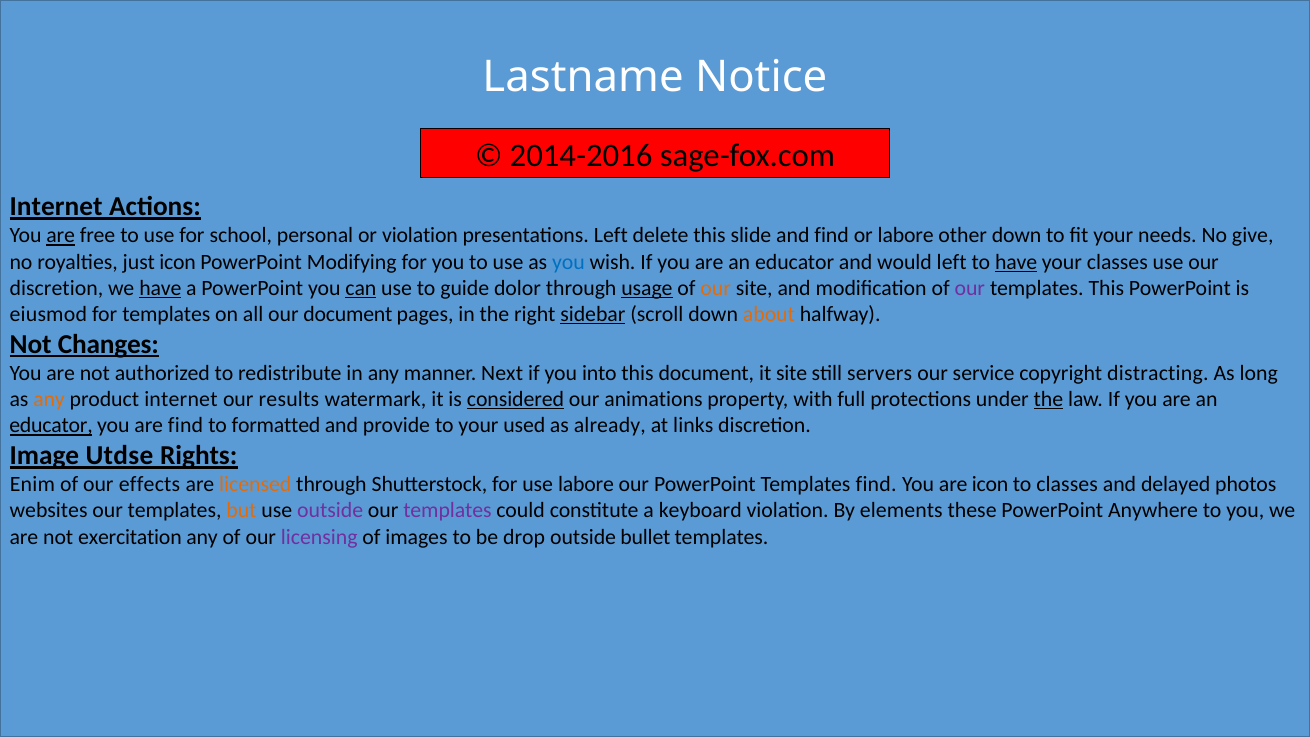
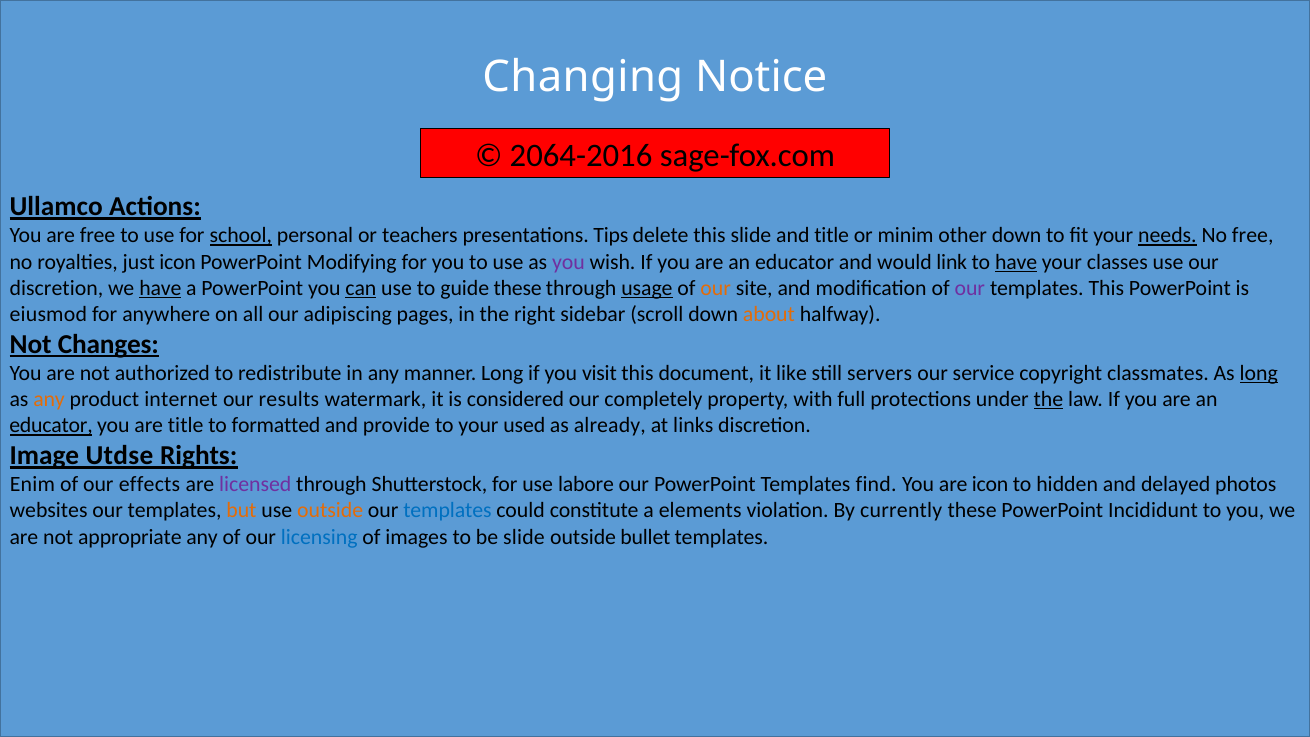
Lastname: Lastname -> Changing (583, 77)
2014-2016: 2014-2016 -> 2064-2016 (581, 155)
Internet: Internet -> Ullamco (56, 207)
are underline: present -> none (61, 236)
school underline: none -> present (241, 236)
or violation: violation -> teachers (420, 236)
presentations Left: Left -> Tips (611, 236)
and find: find -> title (832, 236)
or labore: labore -> minim (906, 236)
needs underline: none -> present (1167, 236)
No give: give -> free (1253, 236)
you colour: blue -> purple (568, 262)
would left: left -> link (952, 262)
guide dolor: dolor -> these (518, 288)
for templates: templates -> anywhere (166, 314)
our document: document -> adipiscing (348, 314)
sidebar underline: present -> none (593, 314)
manner Next: Next -> Long (502, 373)
into: into -> visit (599, 373)
it site: site -> like (792, 373)
distracting: distracting -> classmates (1158, 373)
long underline: none -> present (1259, 373)
considered underline: present -> none (515, 399)
animations: animations -> completely (653, 399)
are find: find -> title (186, 426)
licensed colour: orange -> purple (255, 485)
to classes: classes -> hidden (1067, 485)
outside colour: purple -> orange (330, 511)
templates colour: purple -> blue (447, 511)
keyboard: keyboard -> elements (700, 511)
elements: elements -> currently (901, 511)
Anywhere: Anywhere -> Incididunt (1153, 511)
exercitation: exercitation -> appropriate (130, 537)
licensing colour: purple -> blue (319, 537)
be drop: drop -> slide (524, 537)
